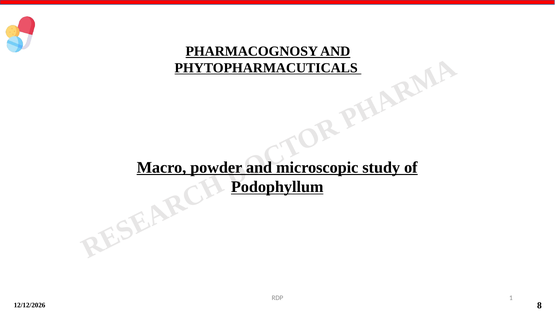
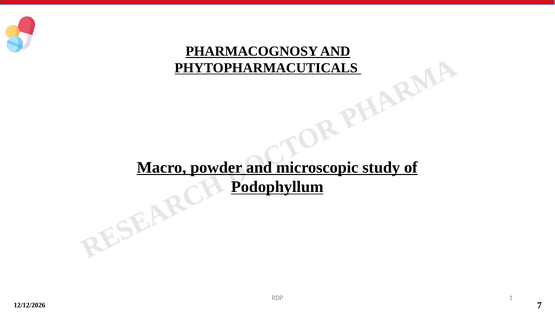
8: 8 -> 7 (539, 306)
